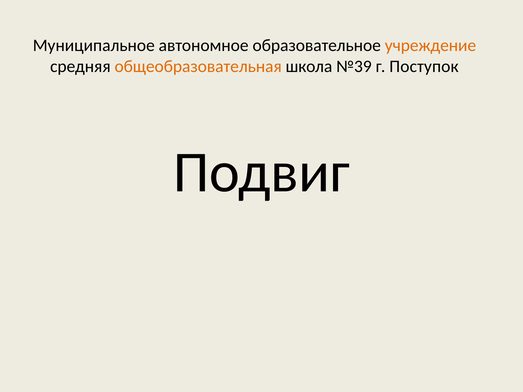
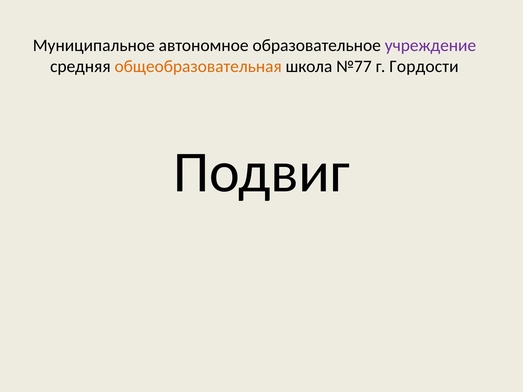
учреждение colour: orange -> purple (430, 46)
№39: №39 -> №77 (354, 66)
Поступок: Поступок -> Гордости (424, 66)
